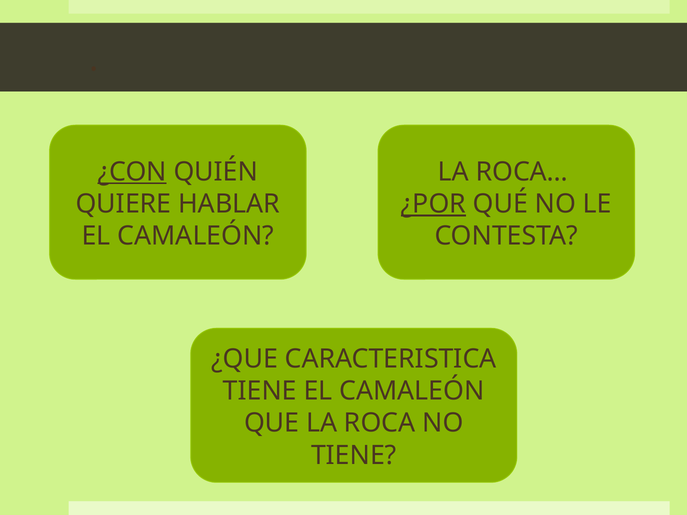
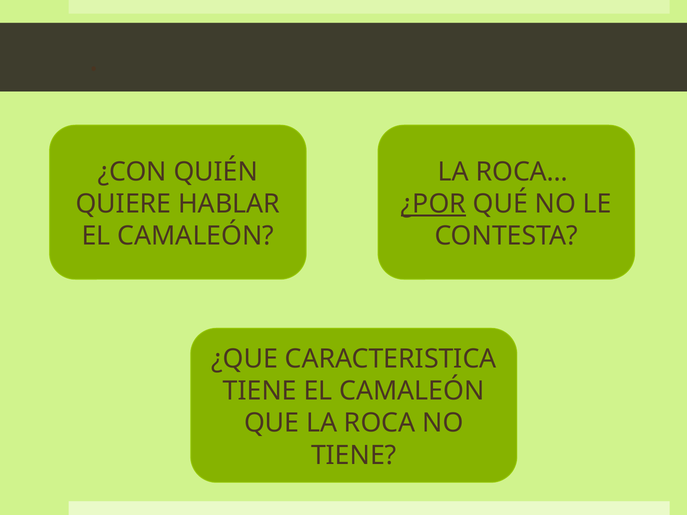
¿CON underline: present -> none (132, 172)
